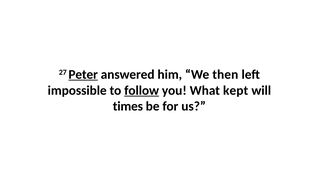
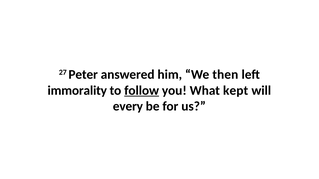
Peter underline: present -> none (83, 75)
impossible: impossible -> immorality (77, 91)
times: times -> every (128, 107)
